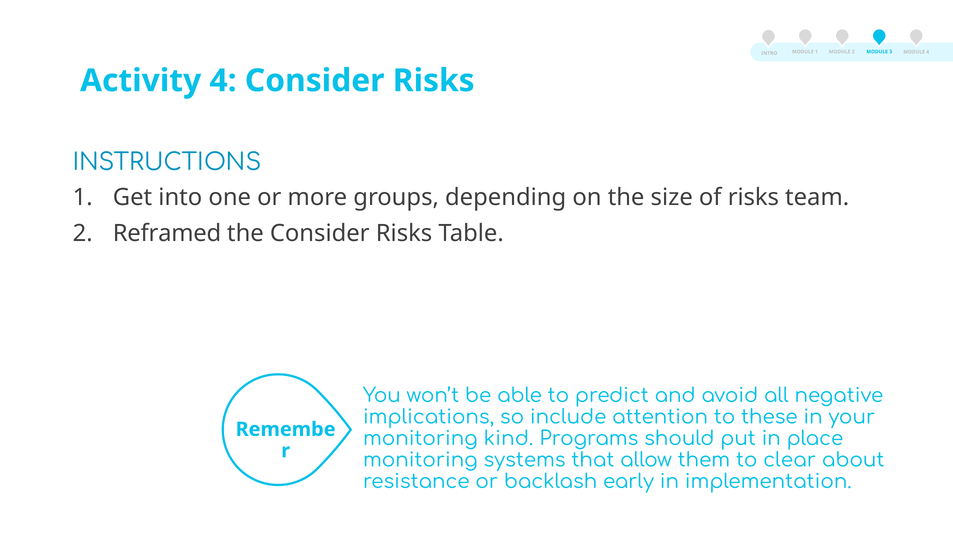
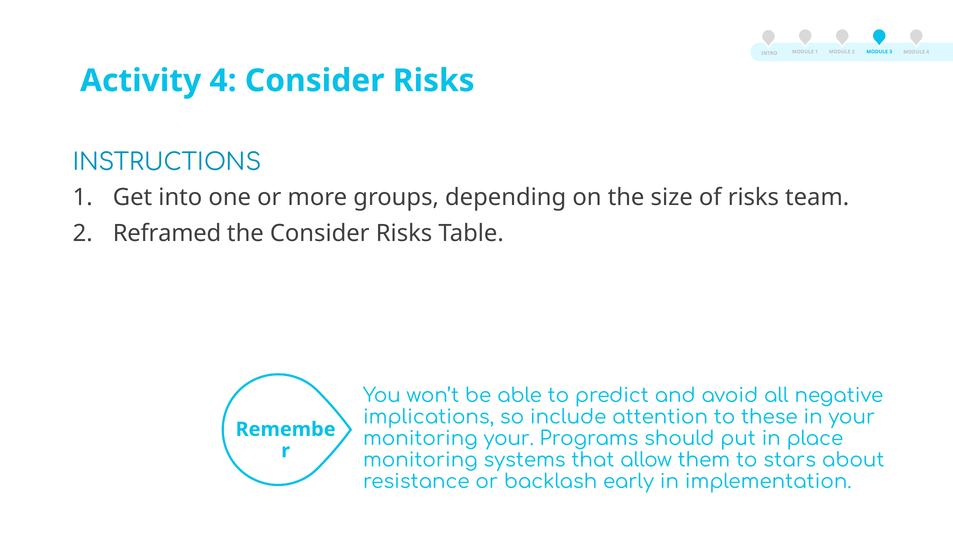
monitoring kind: kind -> your (509, 439)
clear: clear -> stars (790, 460)
